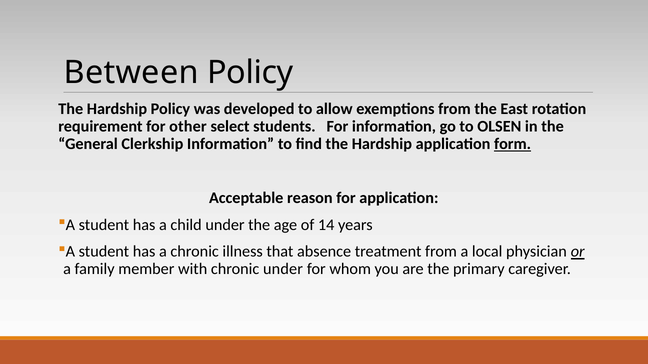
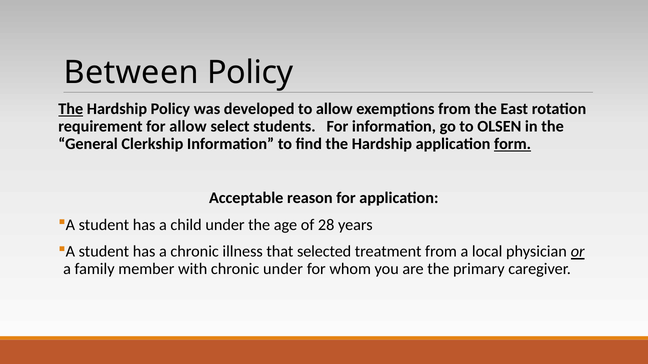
The underline: none -> present (71, 109)
for other: other -> allow (188, 127)
14: 14 -> 28 (326, 225)
absence: absence -> selected (324, 252)
